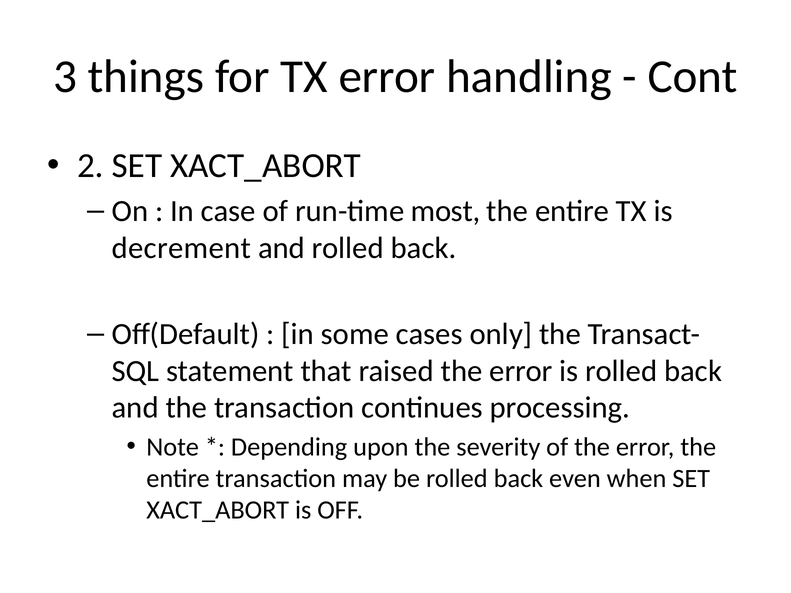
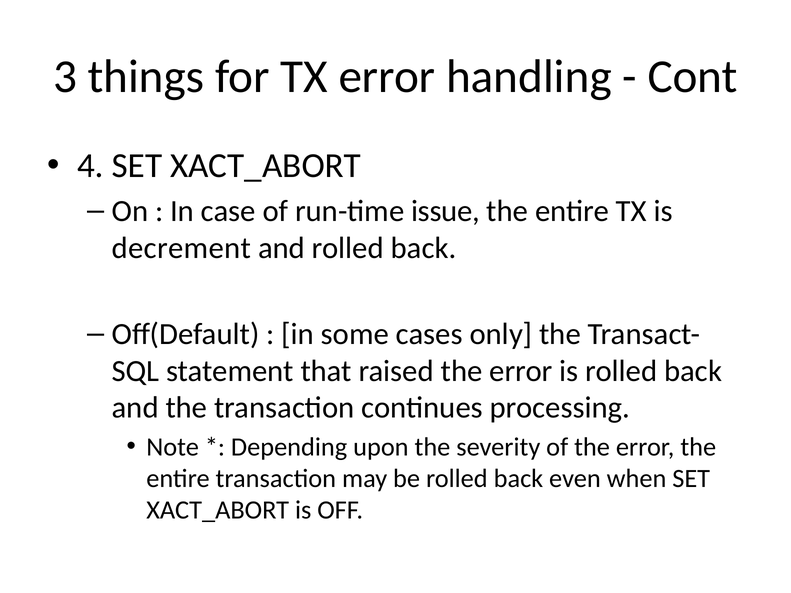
2: 2 -> 4 (90, 166)
most: most -> issue (446, 211)
